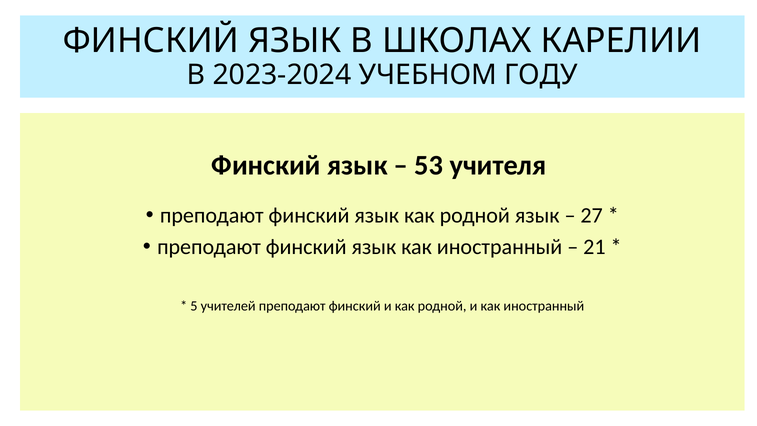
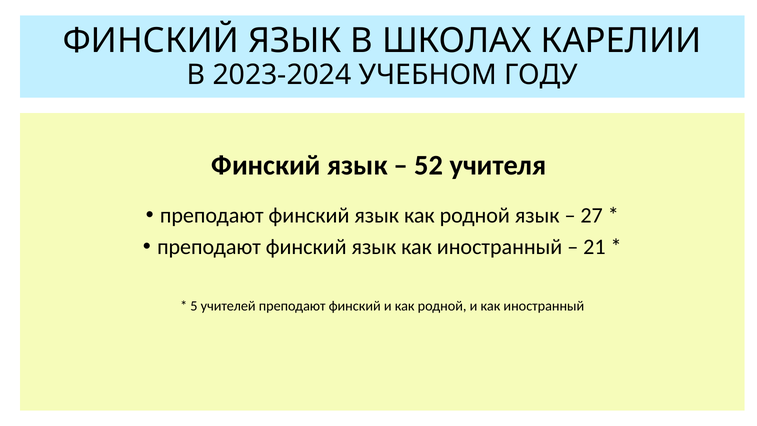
53: 53 -> 52 (429, 165)
